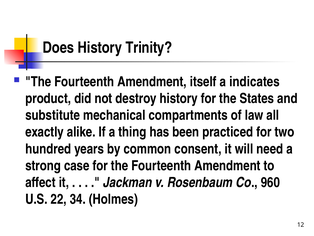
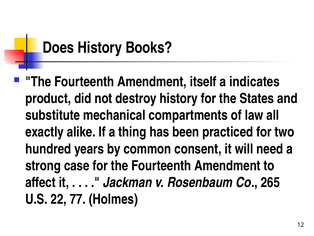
Trinity: Trinity -> Books (149, 48)
960: 960 -> 265 (270, 182)
34: 34 -> 77 (78, 199)
